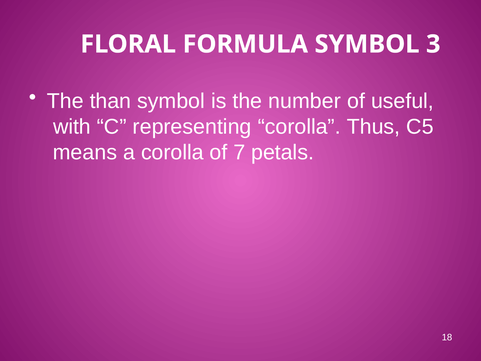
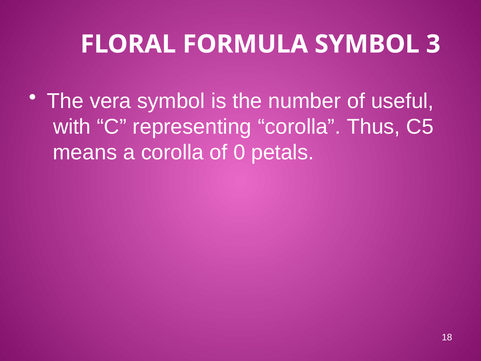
than: than -> vera (110, 101)
7: 7 -> 0 (239, 152)
